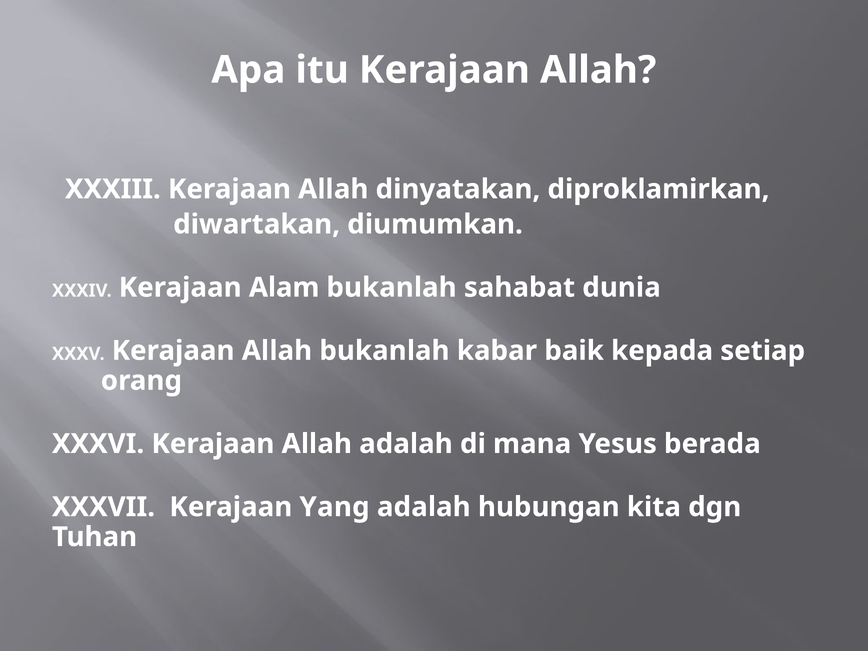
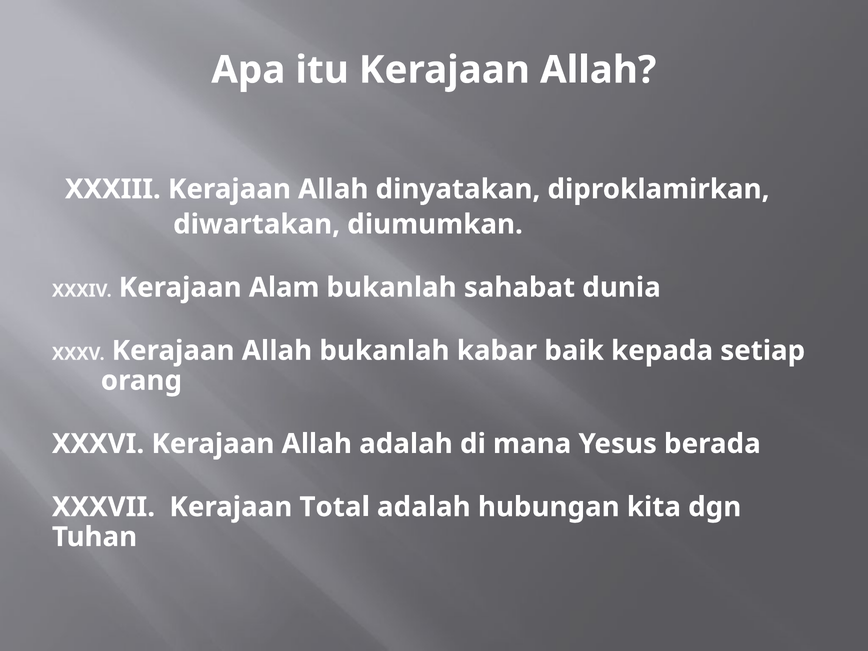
Yang: Yang -> Total (335, 507)
